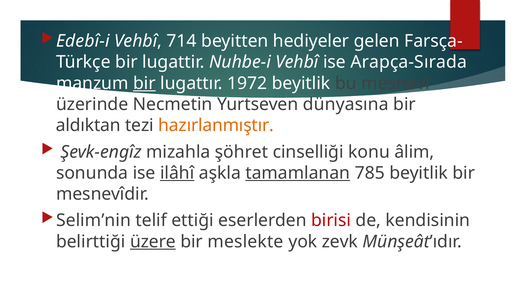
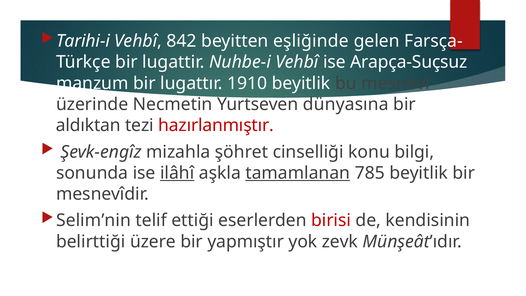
Edebî-i: Edebî-i -> Tarihi-i (83, 41)
714: 714 -> 842 (182, 41)
hediyeler: hediyeler -> eşliğinde (311, 41)
Arapça-Sırada: Arapça-Sırada -> Arapça-Suçsuz (409, 62)
bir underline: present -> none (144, 83)
1972: 1972 -> 1910 (247, 83)
hazırlanmıştır colour: orange -> red (216, 125)
âlim: âlim -> bilgi (414, 152)
üzere underline: present -> none (153, 241)
meslekte: meslekte -> yapmıştır (246, 241)
